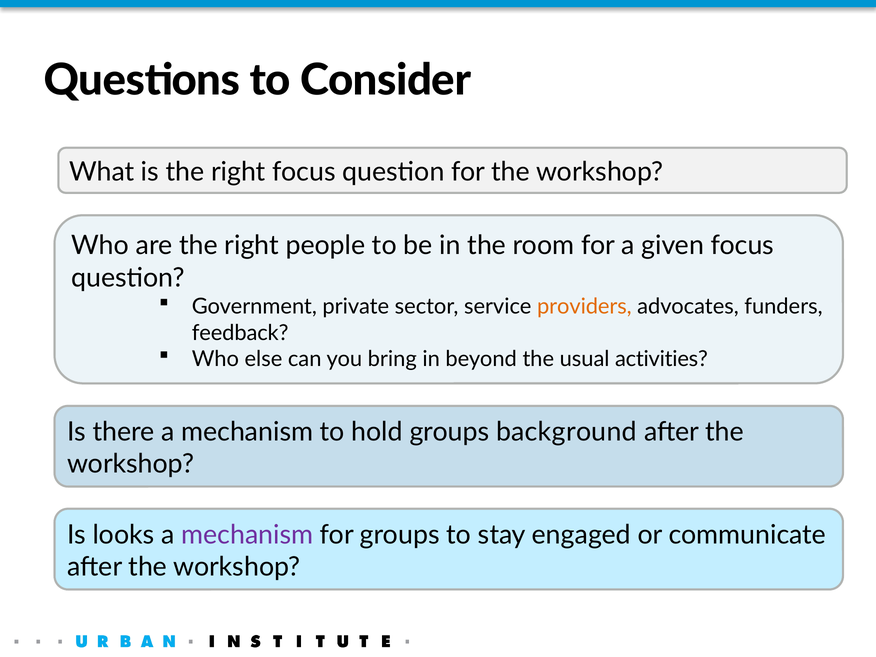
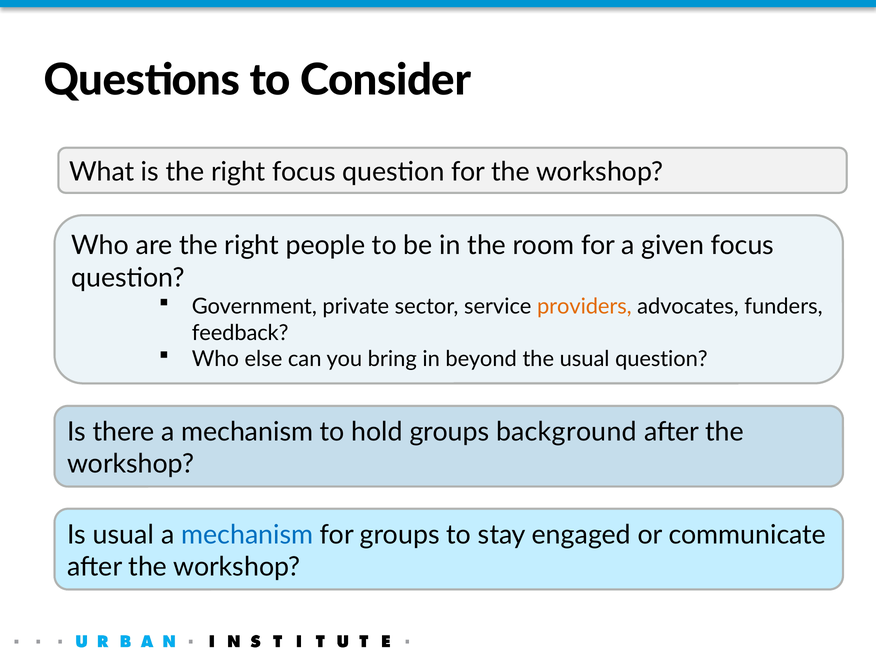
usual activities: activities -> question (661, 359)
Is looks: looks -> usual (123, 535)
mechanism colour: purple -> blue (247, 535)
